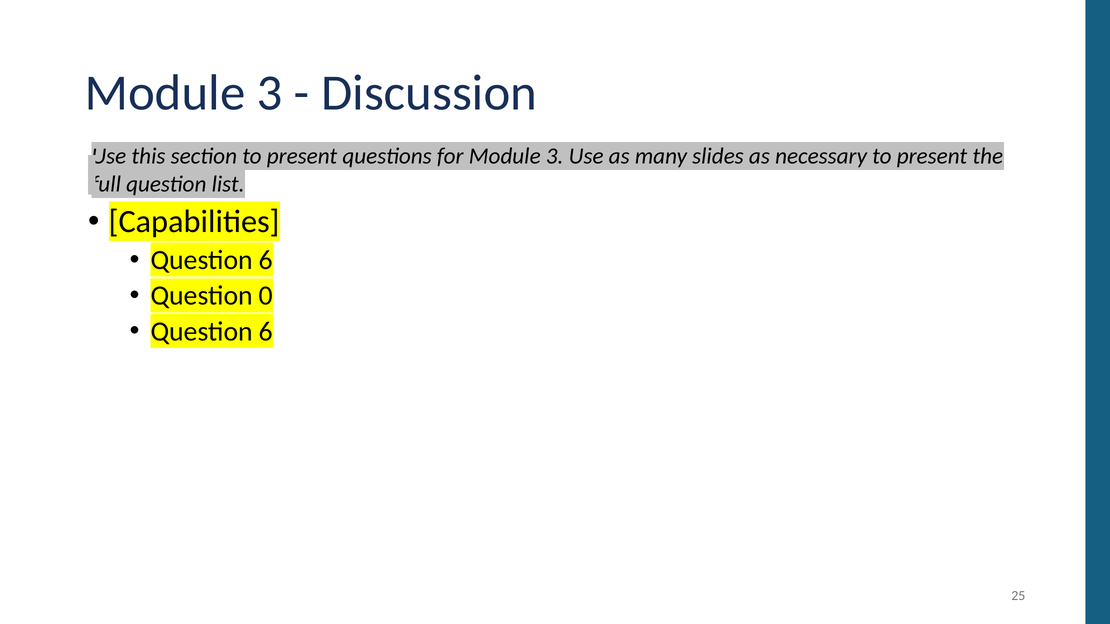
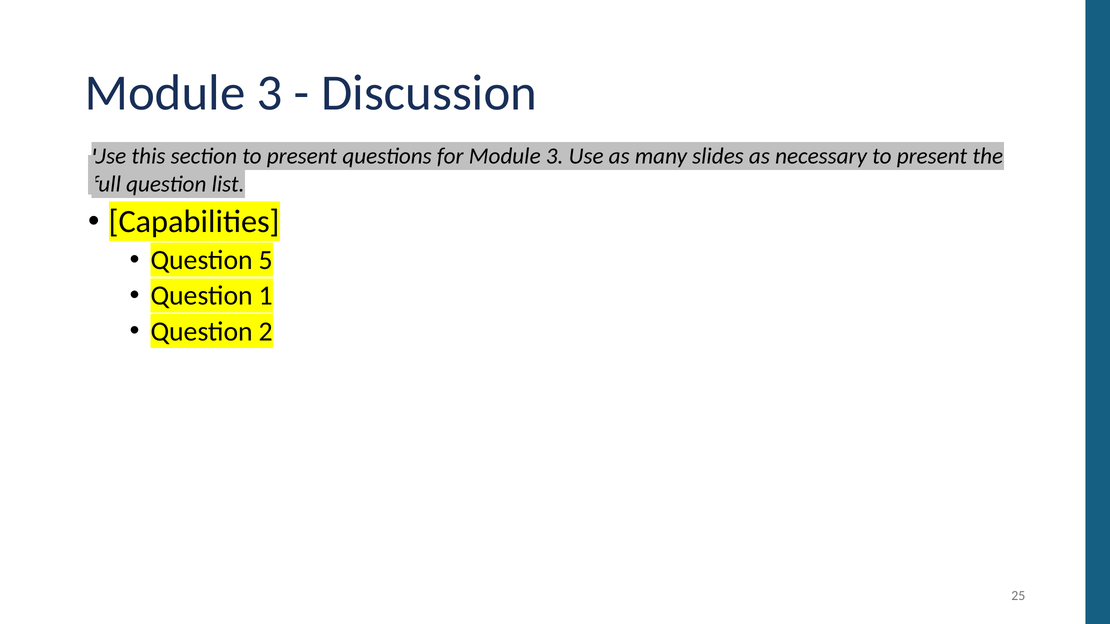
6: 6 -> 5 (266, 260)
0: 0 -> 1 (266, 296)
6: 6 -> 2 (266, 332)
